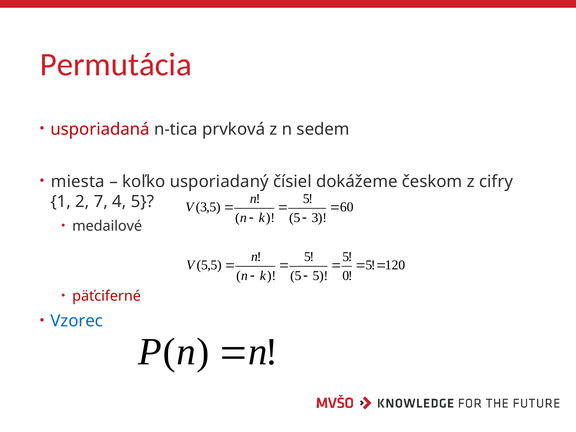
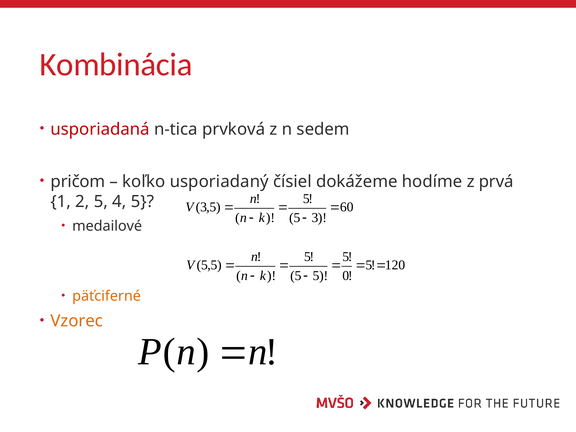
Permutácia: Permutácia -> Kombinácia (116, 65)
miesta: miesta -> pričom (78, 181)
českom: českom -> hodíme (432, 181)
cifry: cifry -> prvá (496, 181)
2 7: 7 -> 5 (101, 202)
päťciferné colour: red -> orange (107, 296)
Vzorec colour: blue -> orange (77, 321)
